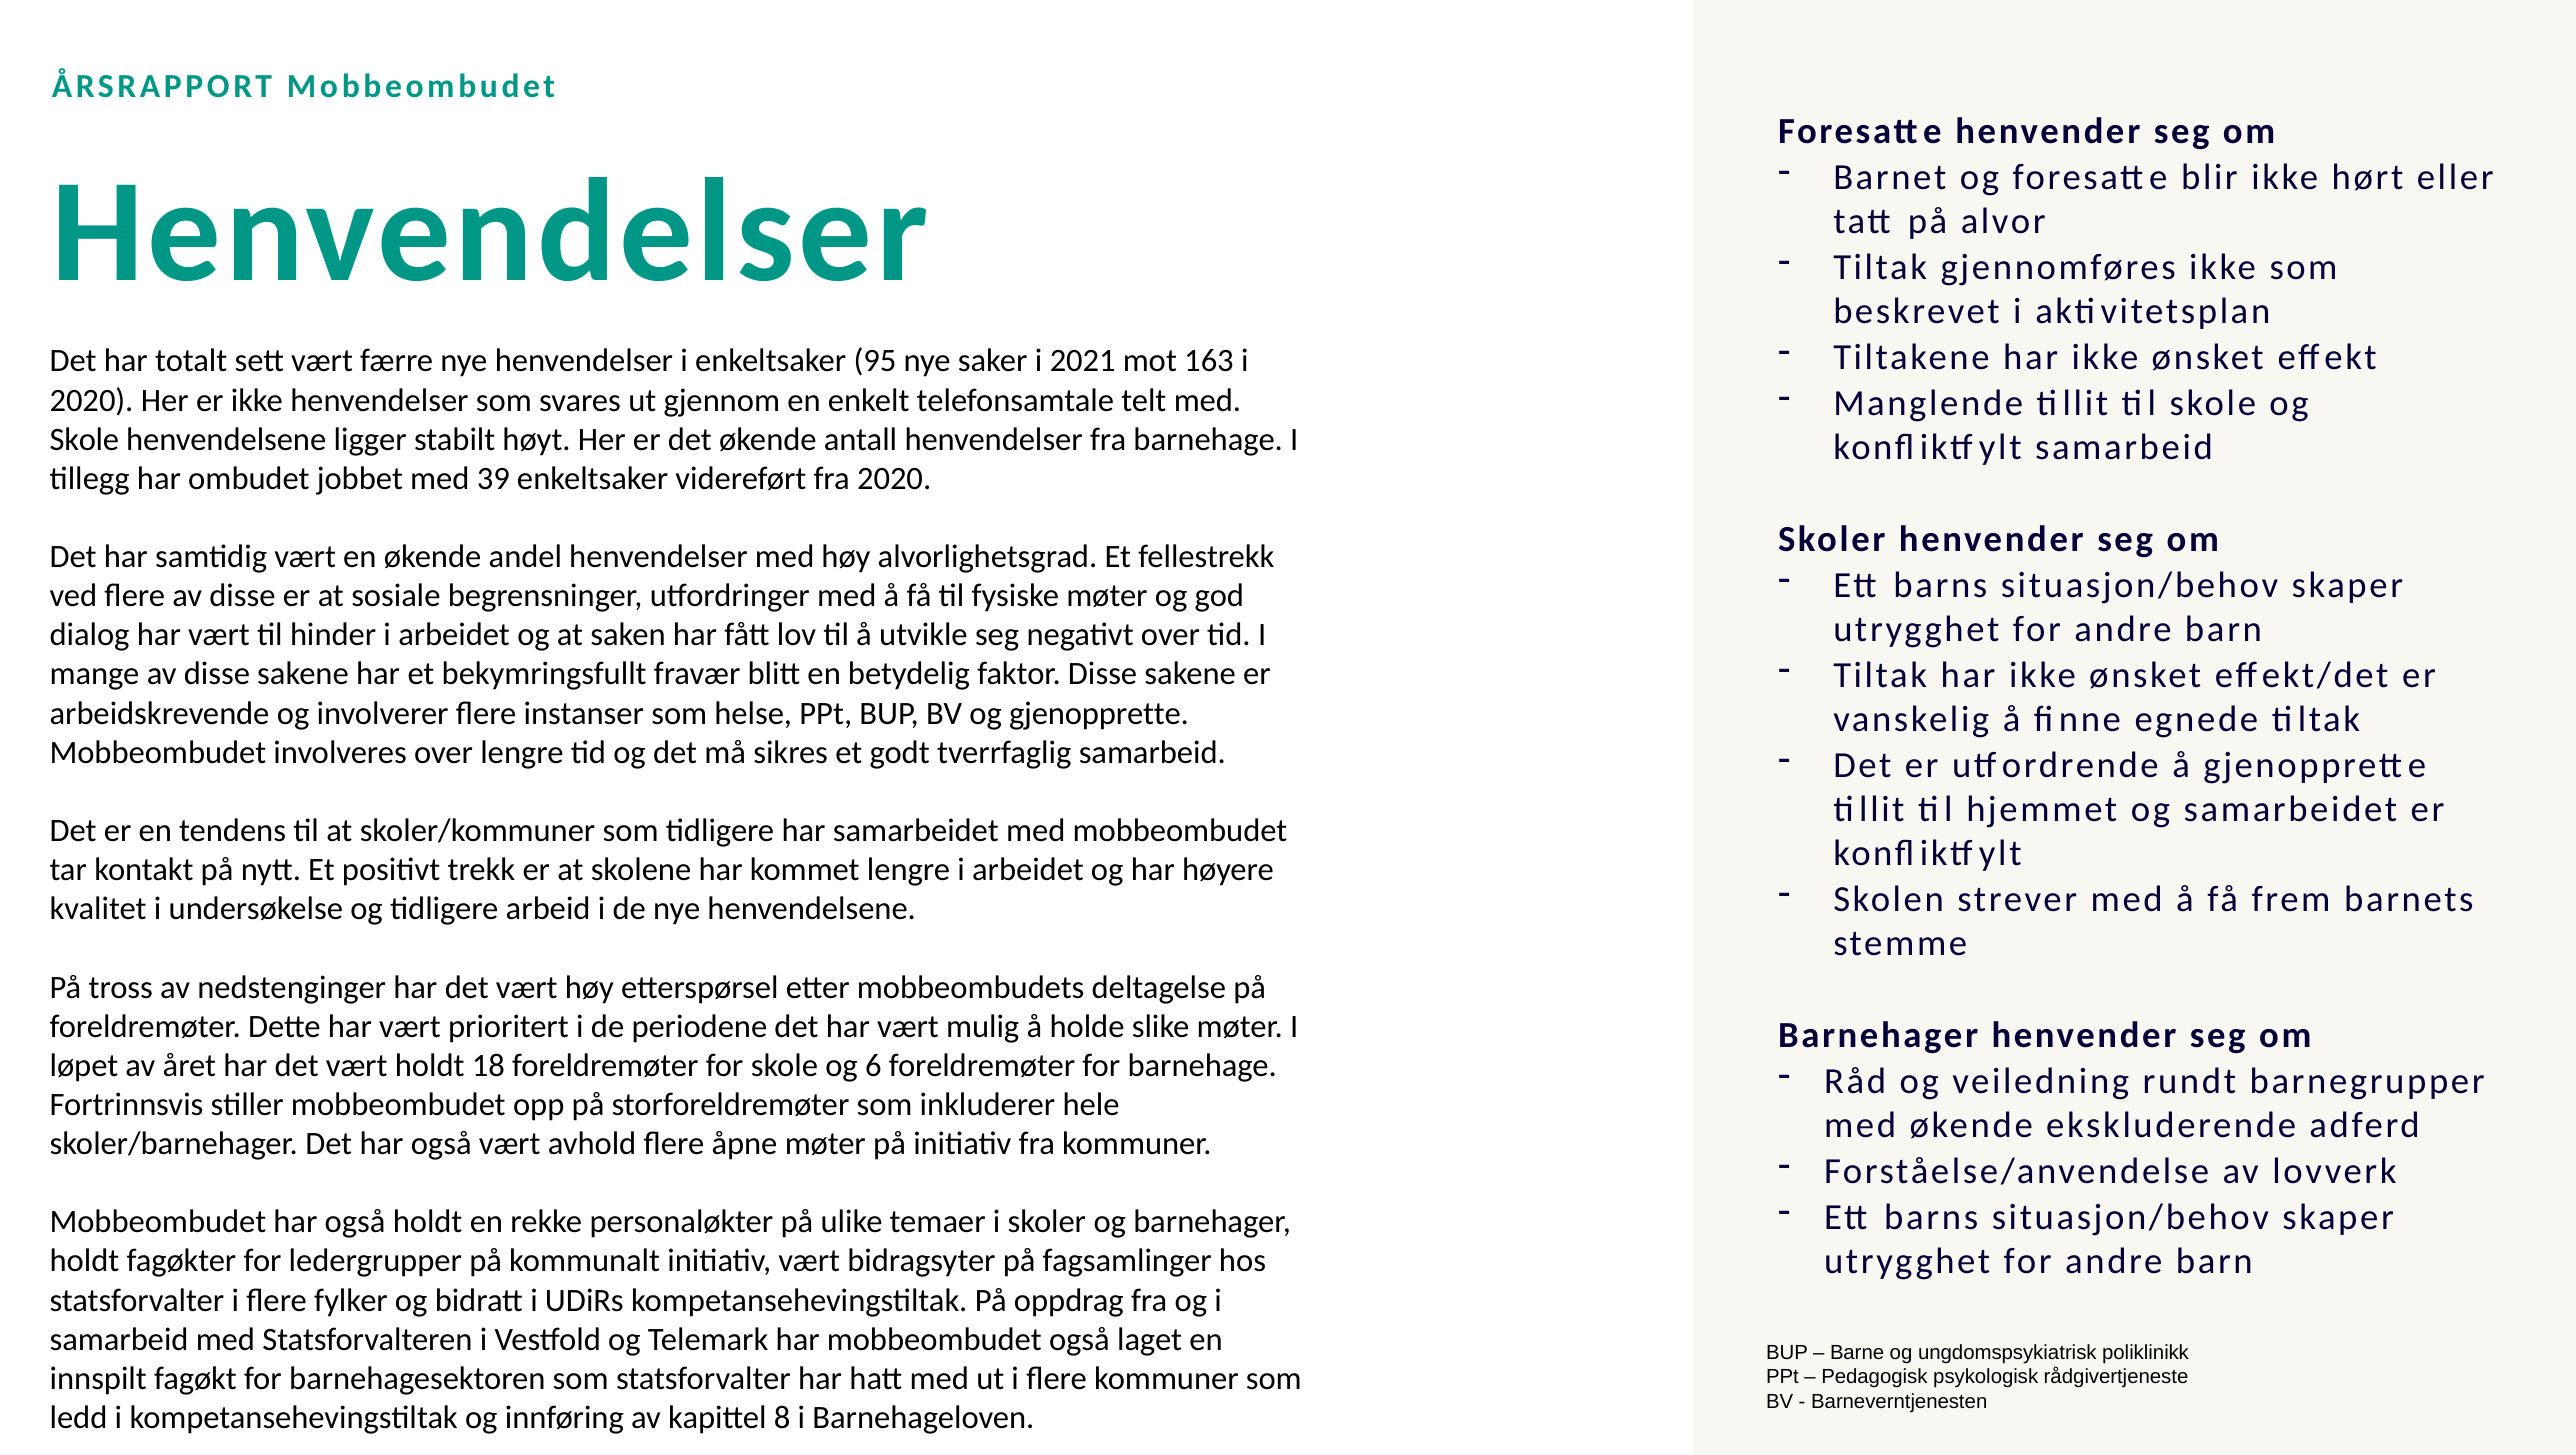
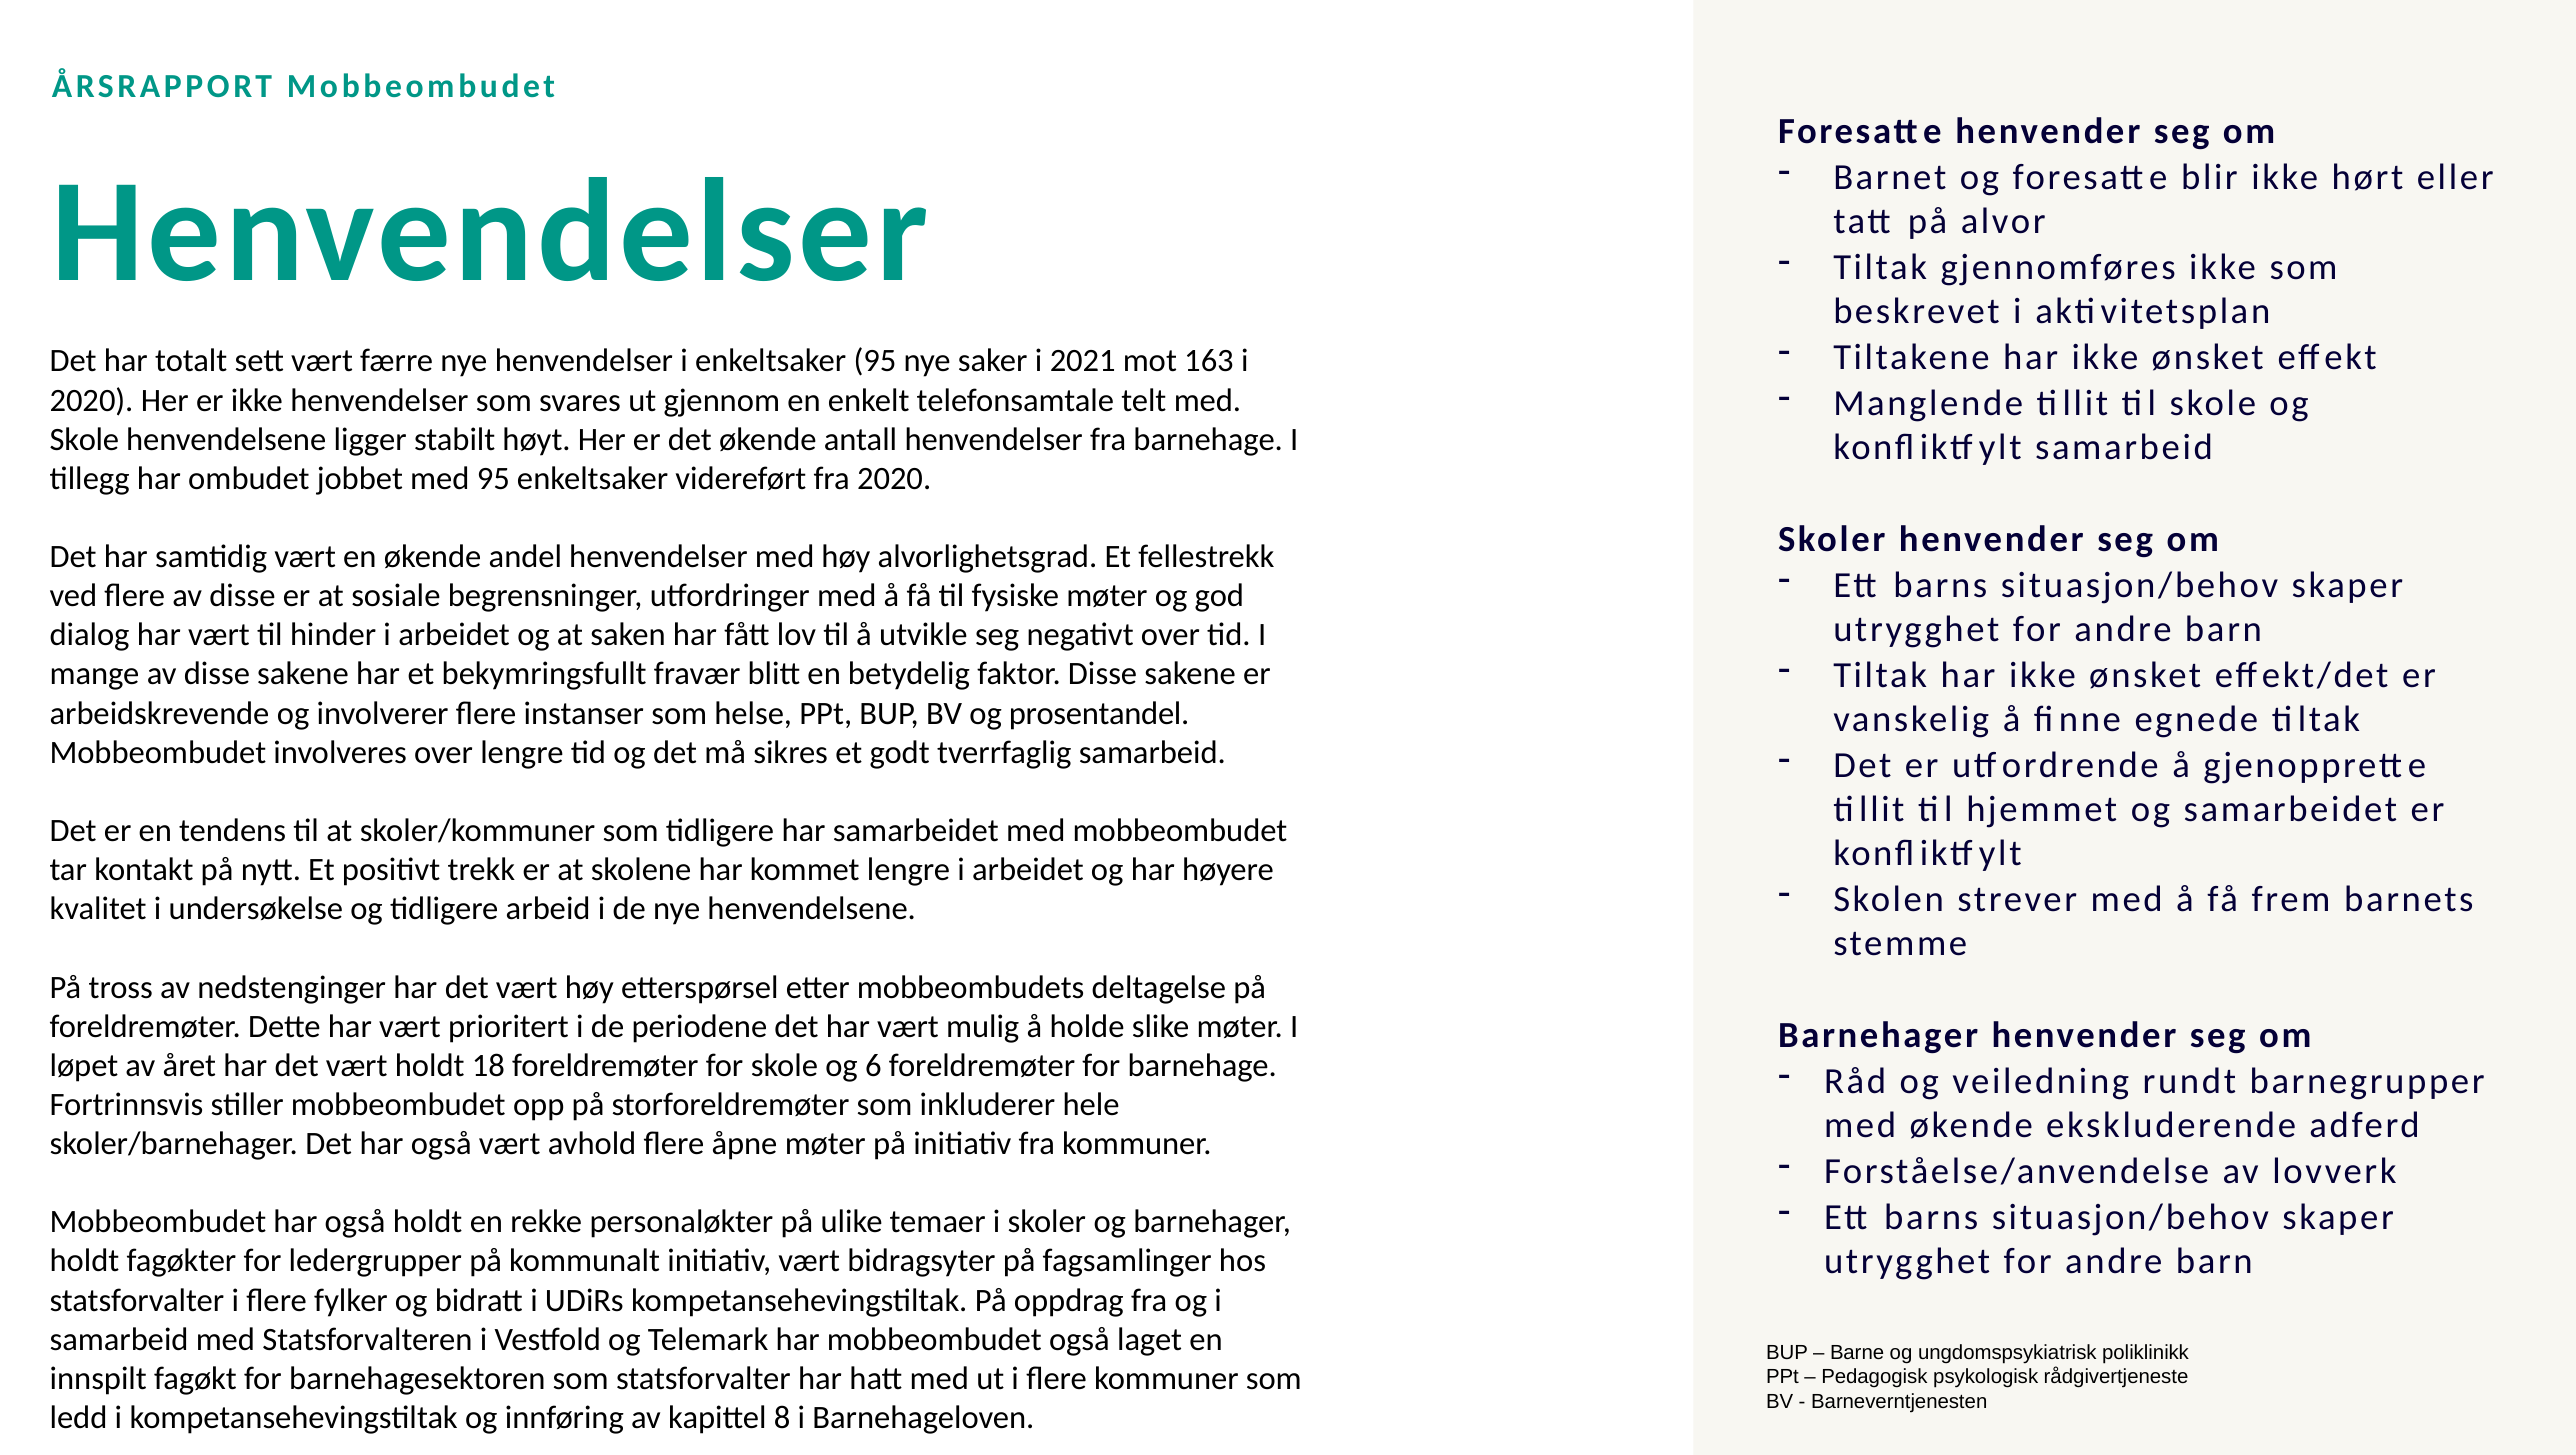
med 39: 39 -> 95 (493, 479)
og gjenopprette: gjenopprette -> prosentandel (1099, 713)
